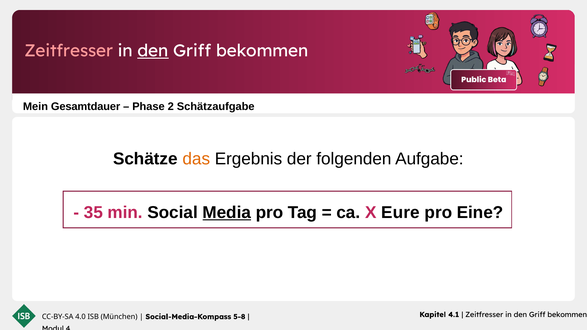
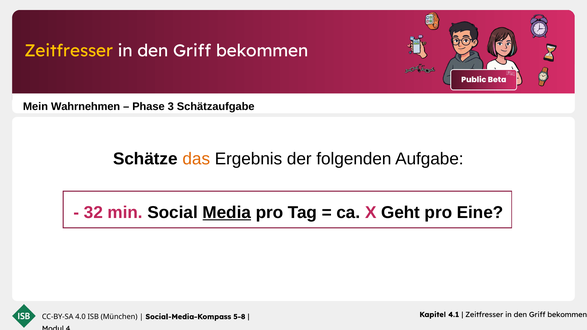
Zeitfresser colour: pink -> yellow (69, 51)
den underline: present -> none (153, 51)
Gesamtdauer: Gesamtdauer -> Wahrnehmen (86, 107)
2: 2 -> 3 (171, 107)
35: 35 -> 32 (93, 213)
Eure: Eure -> Geht (401, 213)
